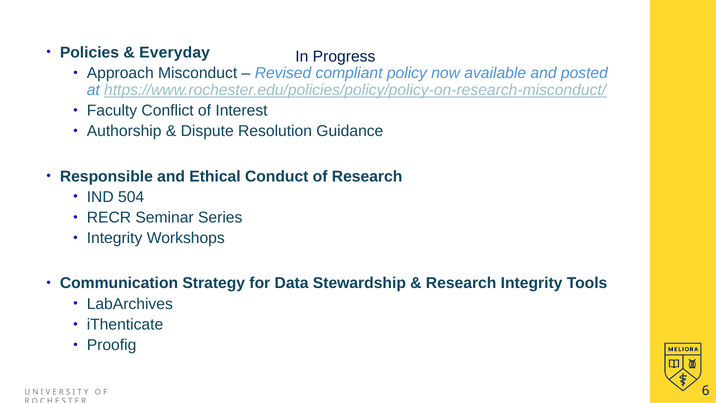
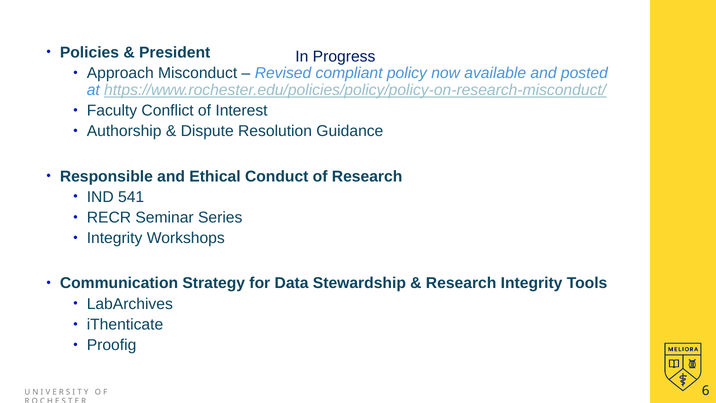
Everyday: Everyday -> President (175, 52)
504: 504 -> 541 (131, 197)
